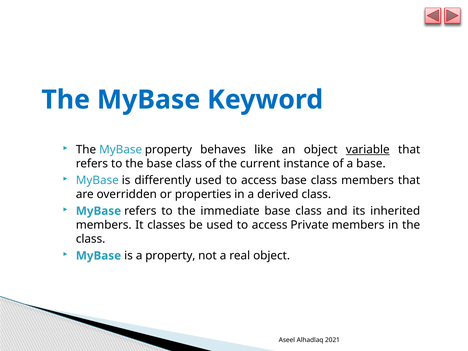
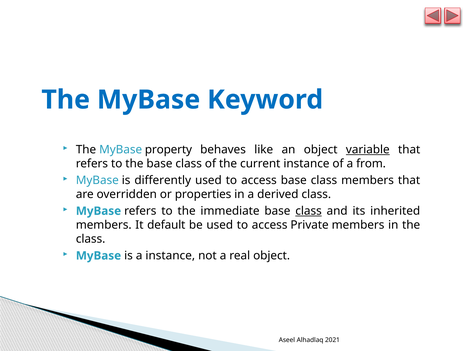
a base: base -> from (371, 164)
class underline: none -> present (309, 211)
classes: classes -> default (166, 225)
a property: property -> instance (170, 256)
